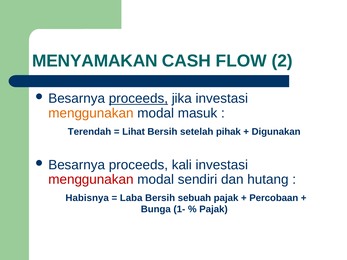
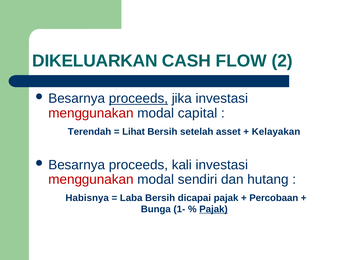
MENYAMAKAN: MENYAMAKAN -> DIKELUARKAN (95, 61)
menggunakan colour: orange -> red (91, 113)
masuk: masuk -> capital (198, 113)
pihak: pihak -> asset (228, 132)
Digunakan: Digunakan -> Kelayakan (276, 132)
sebuah: sebuah -> dicapai (194, 198)
Pajak underline: none -> present (213, 209)
